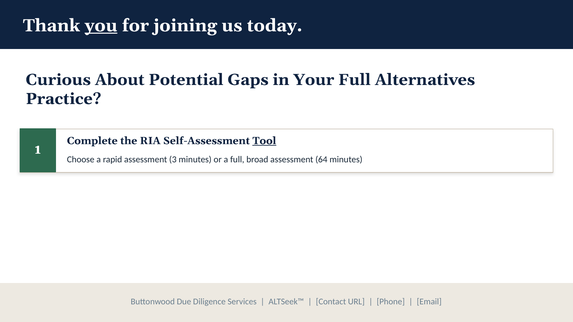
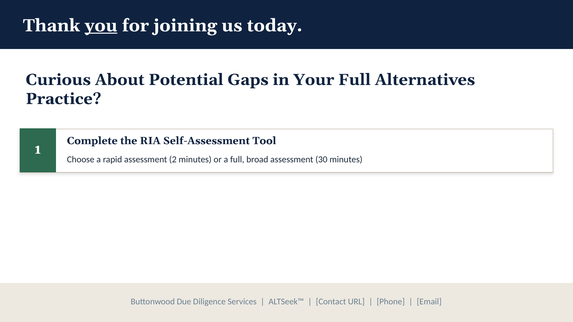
Tool underline: present -> none (264, 141)
3: 3 -> 2 (173, 160)
64: 64 -> 30 (321, 160)
